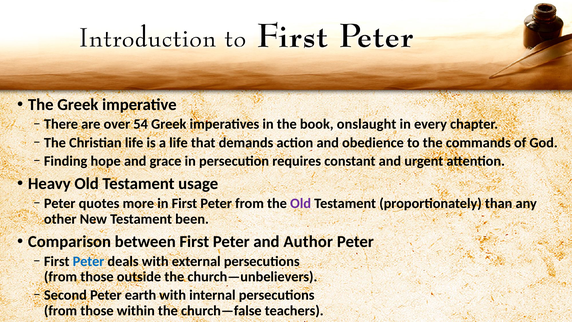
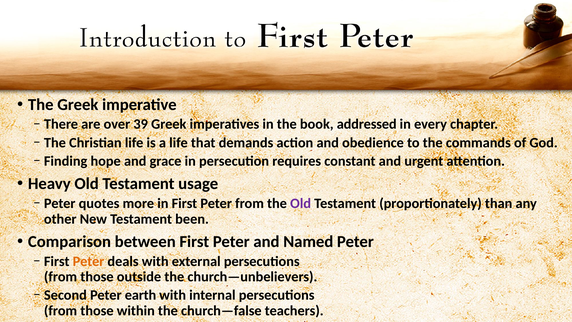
54: 54 -> 39 (141, 124)
onslaught: onslaught -> addressed (367, 124)
Author: Author -> Named (308, 241)
Peter colour: blue -> orange (88, 261)
